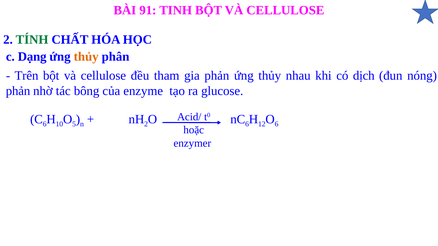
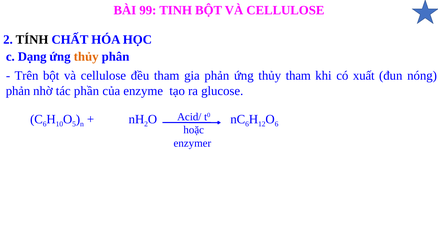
91: 91 -> 99 (148, 10)
TÍNH colour: green -> black (32, 40)
thủy nhau: nhau -> tham (298, 76)
dịch: dịch -> xuất (364, 76)
bông: bông -> phần (87, 91)
